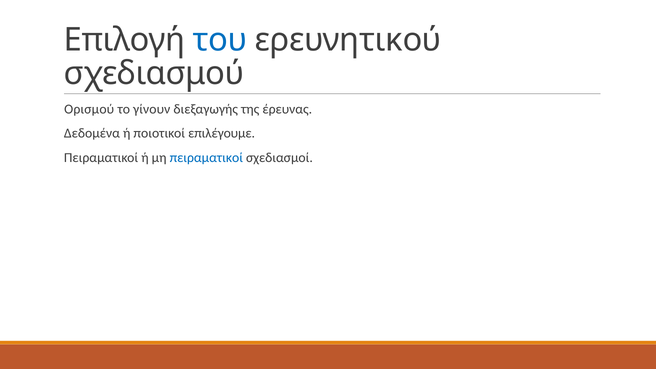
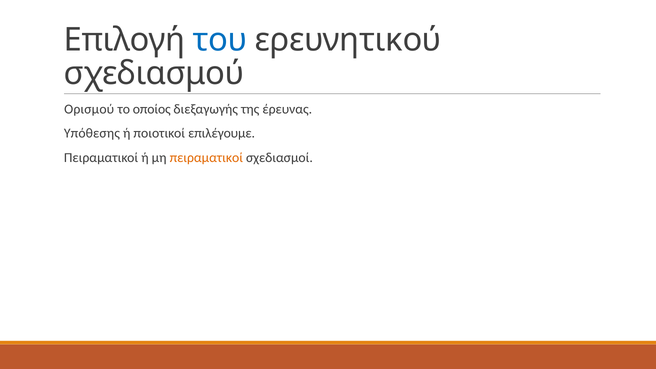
γίνουν: γίνουν -> οποίος (152, 109)
Δεδομένα: Δεδομένα -> Υπόθεσης (92, 133)
πειραματικοί colour: blue -> orange (206, 158)
